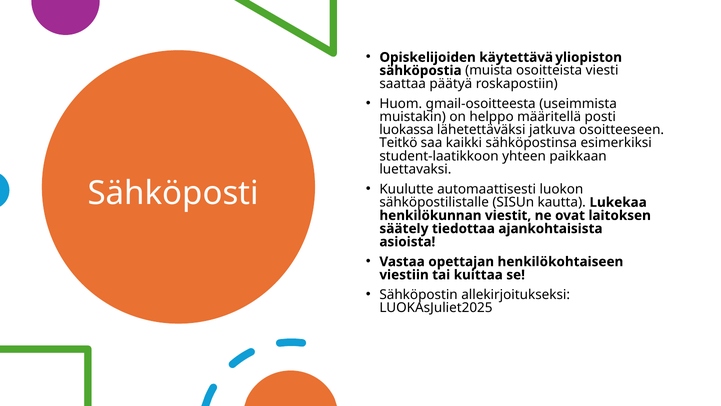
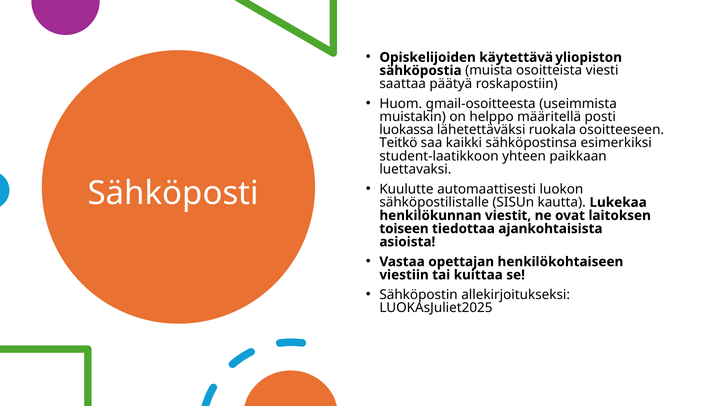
jatkuva: jatkuva -> ruokala (552, 130)
säätely: säätely -> toiseen (404, 228)
